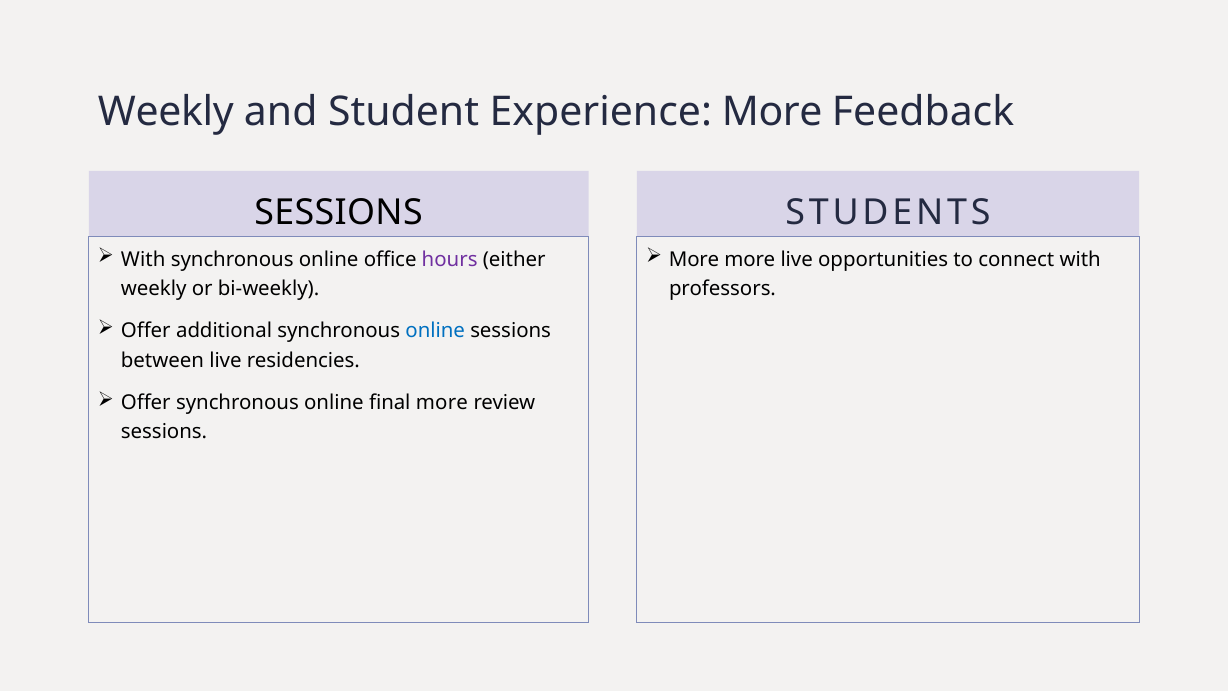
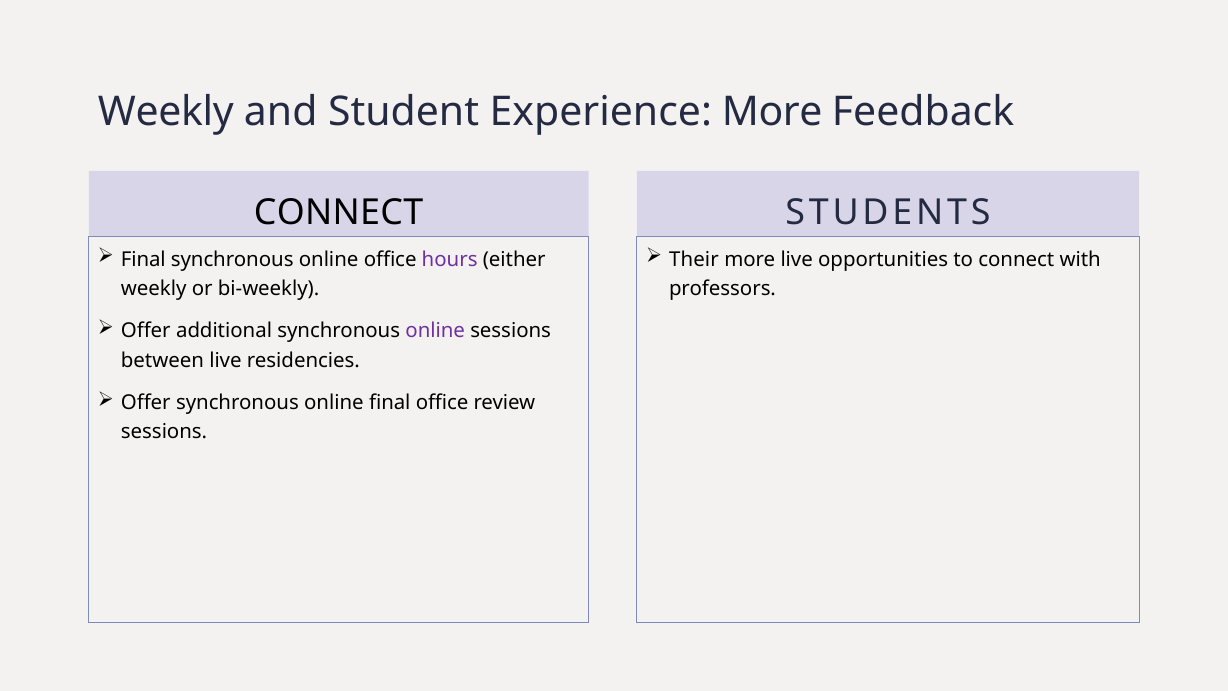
SESSIONS: SESSIONS -> CONNECT (339, 212)
With: With -> Final (143, 259)
More: More -> Their (694, 259)
online colour: blue -> purple (435, 331)
final more: more -> office (442, 402)
